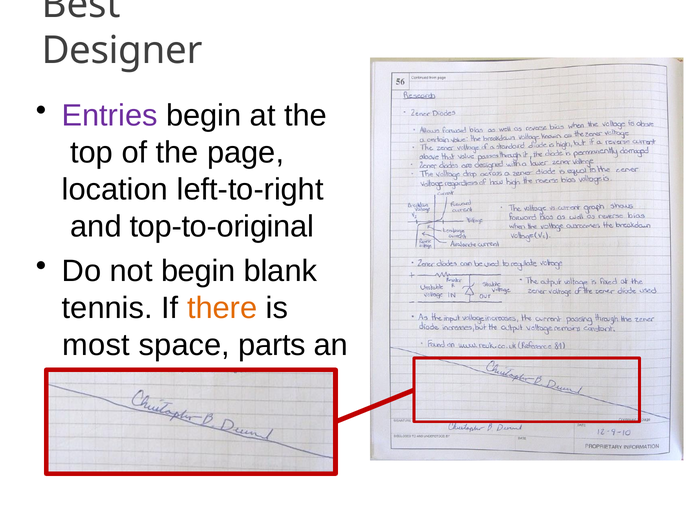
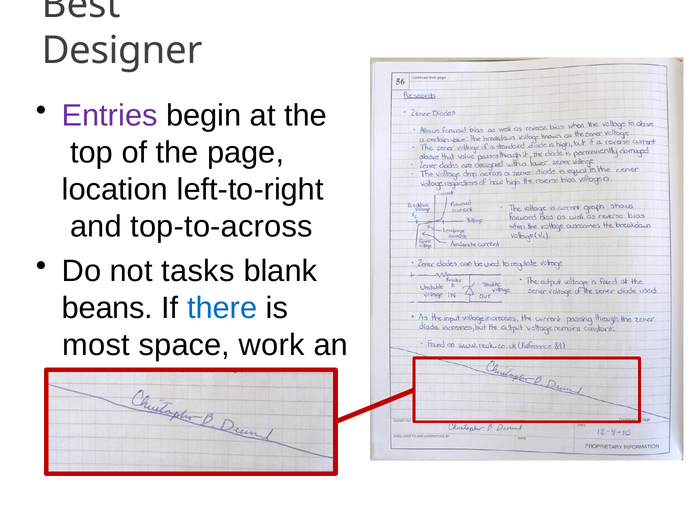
top-to-original: top-to-original -> top-to-across (222, 227)
not begin: begin -> tasks (198, 271)
tennis: tennis -> beans (107, 308)
there colour: orange -> blue (222, 308)
parts: parts -> work (272, 345)
